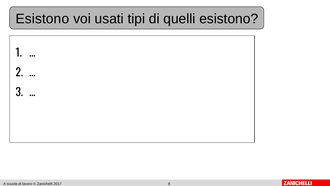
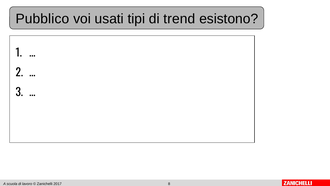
Esistono: Esistono -> Pubblico (42, 19)
quelli: quelli -> trend (179, 19)
